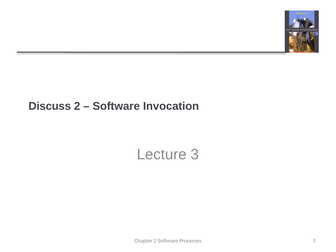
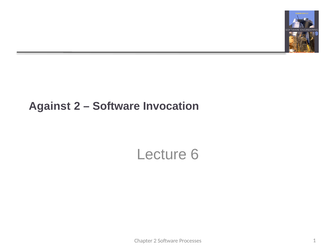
Discuss: Discuss -> Against (50, 106)
3: 3 -> 6 (195, 154)
